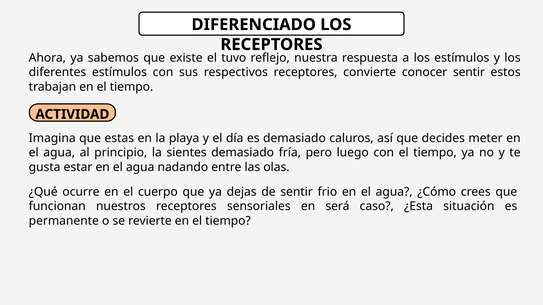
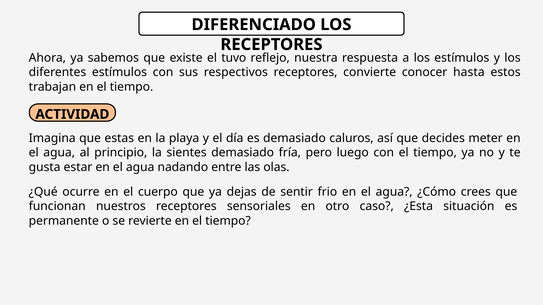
conocer sentir: sentir -> hasta (469, 72)
será: será -> otro (337, 207)
